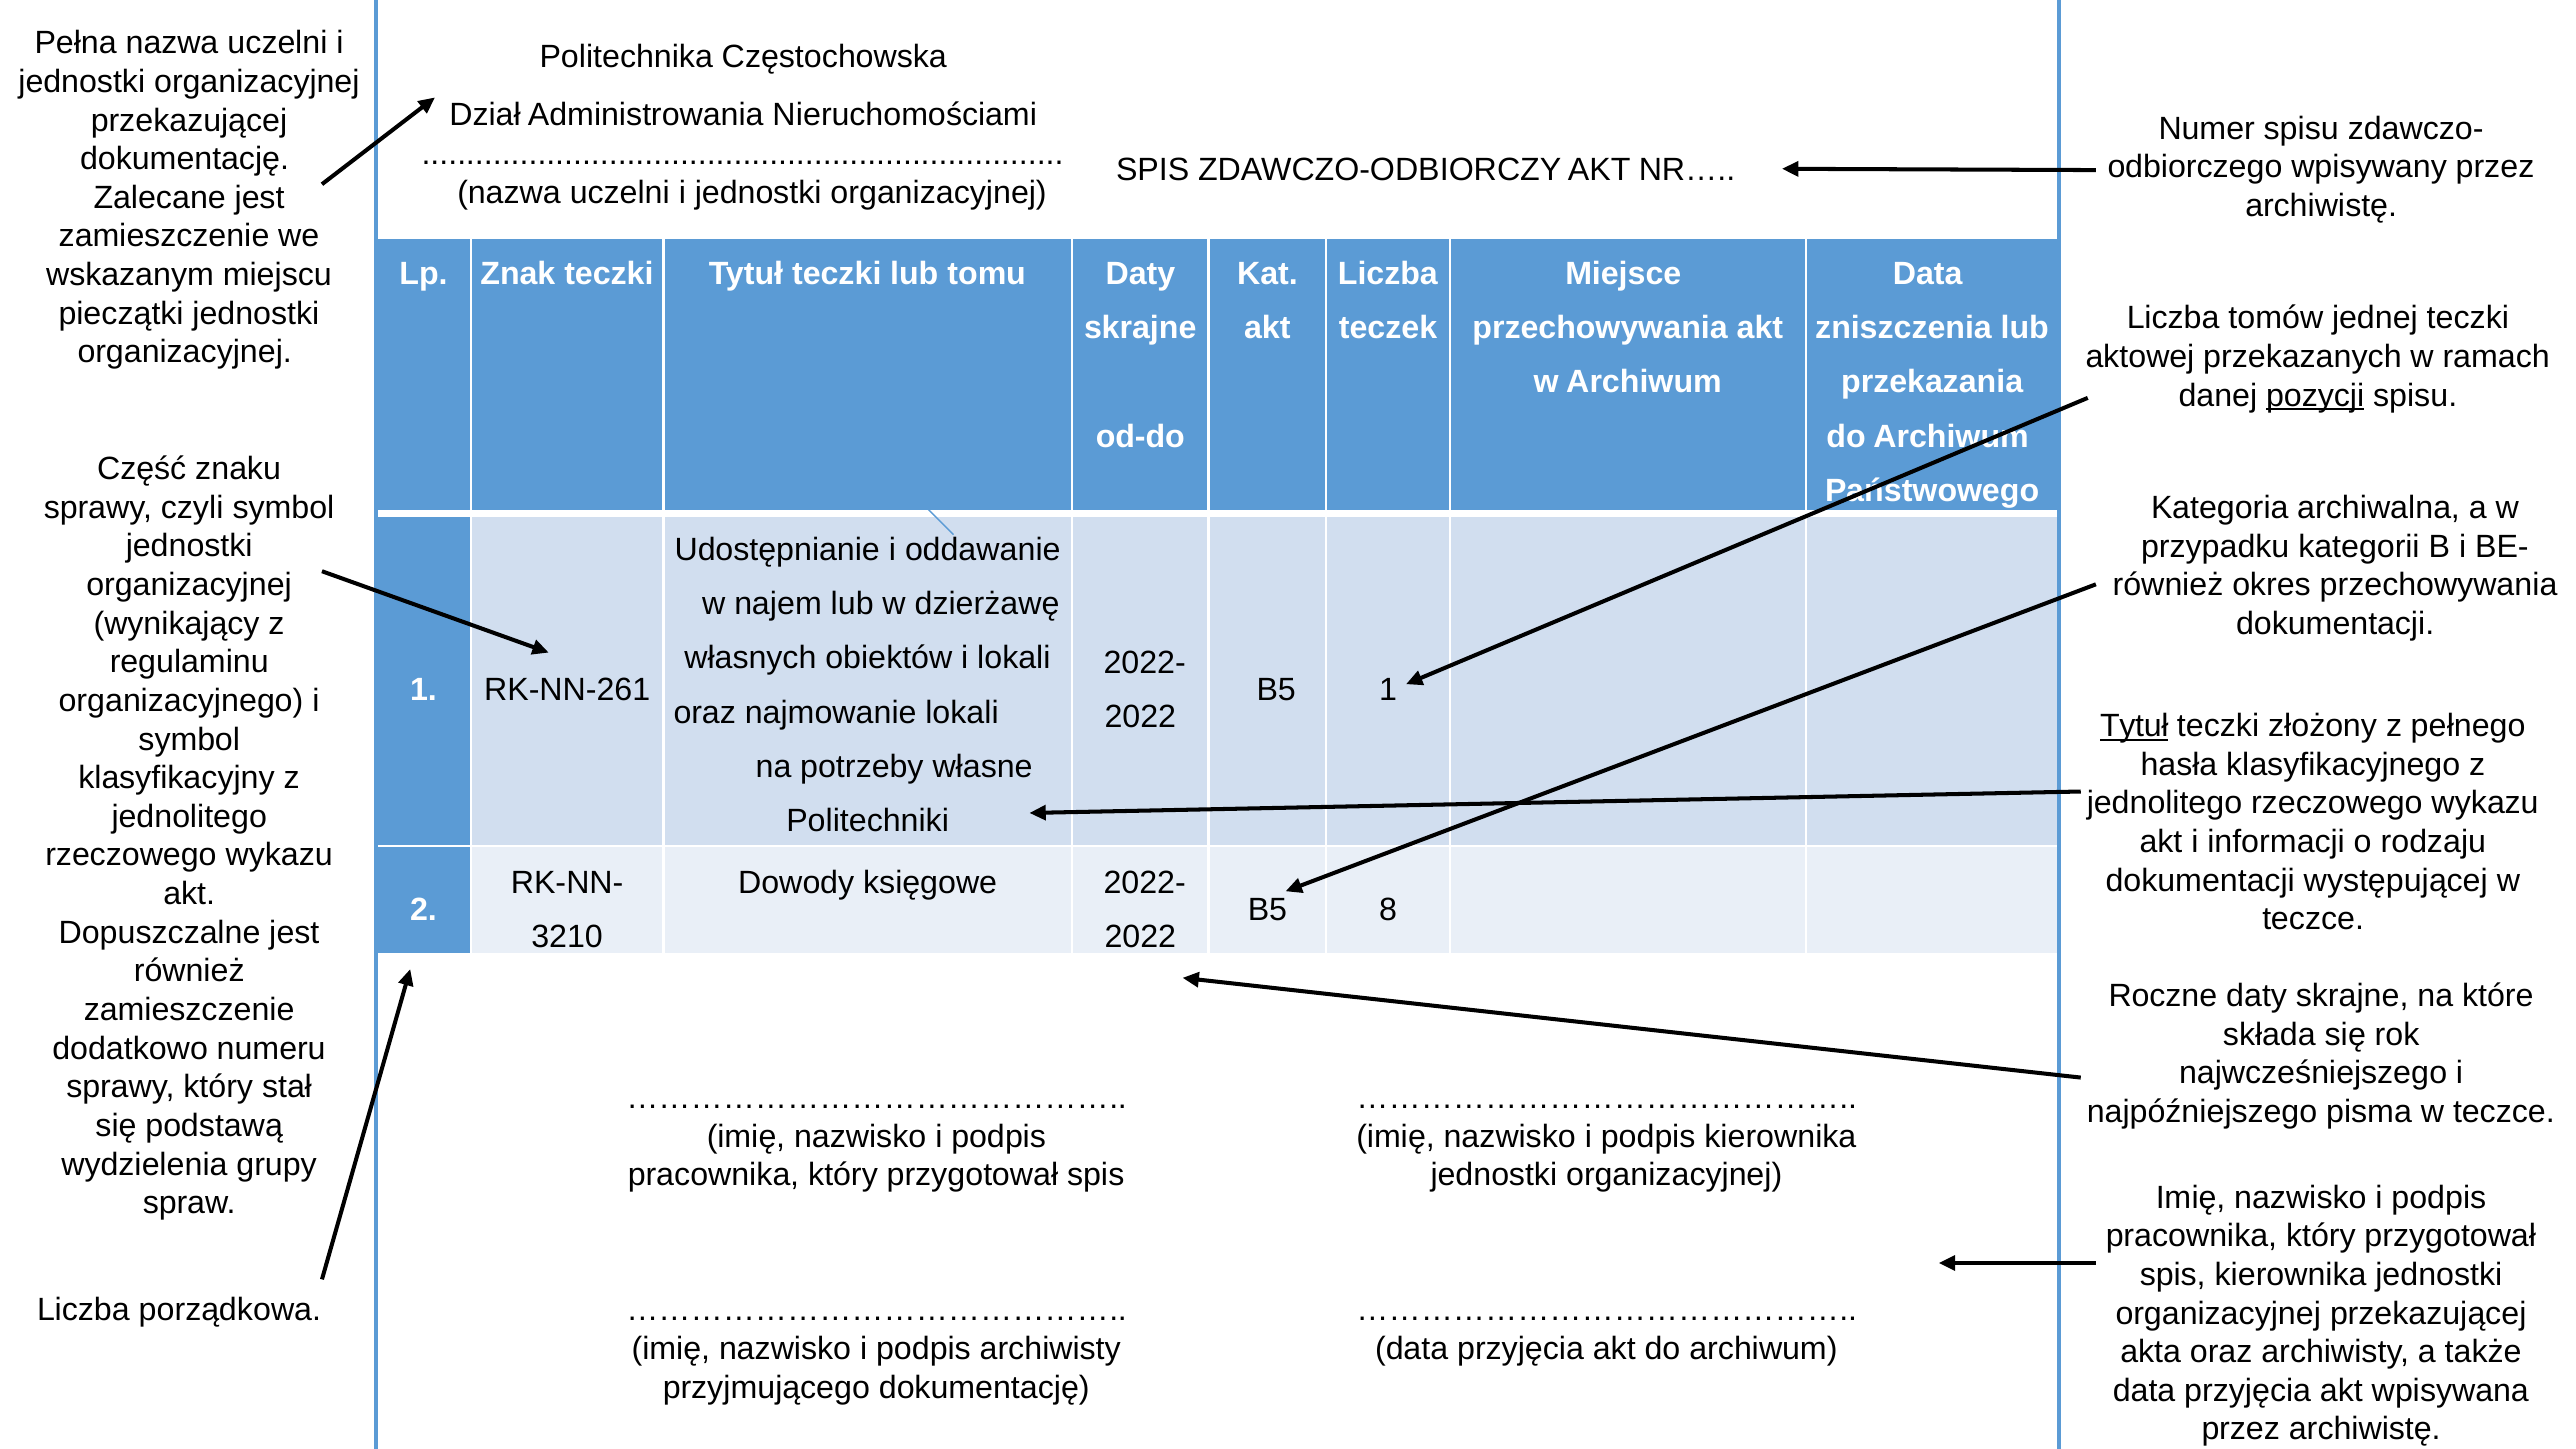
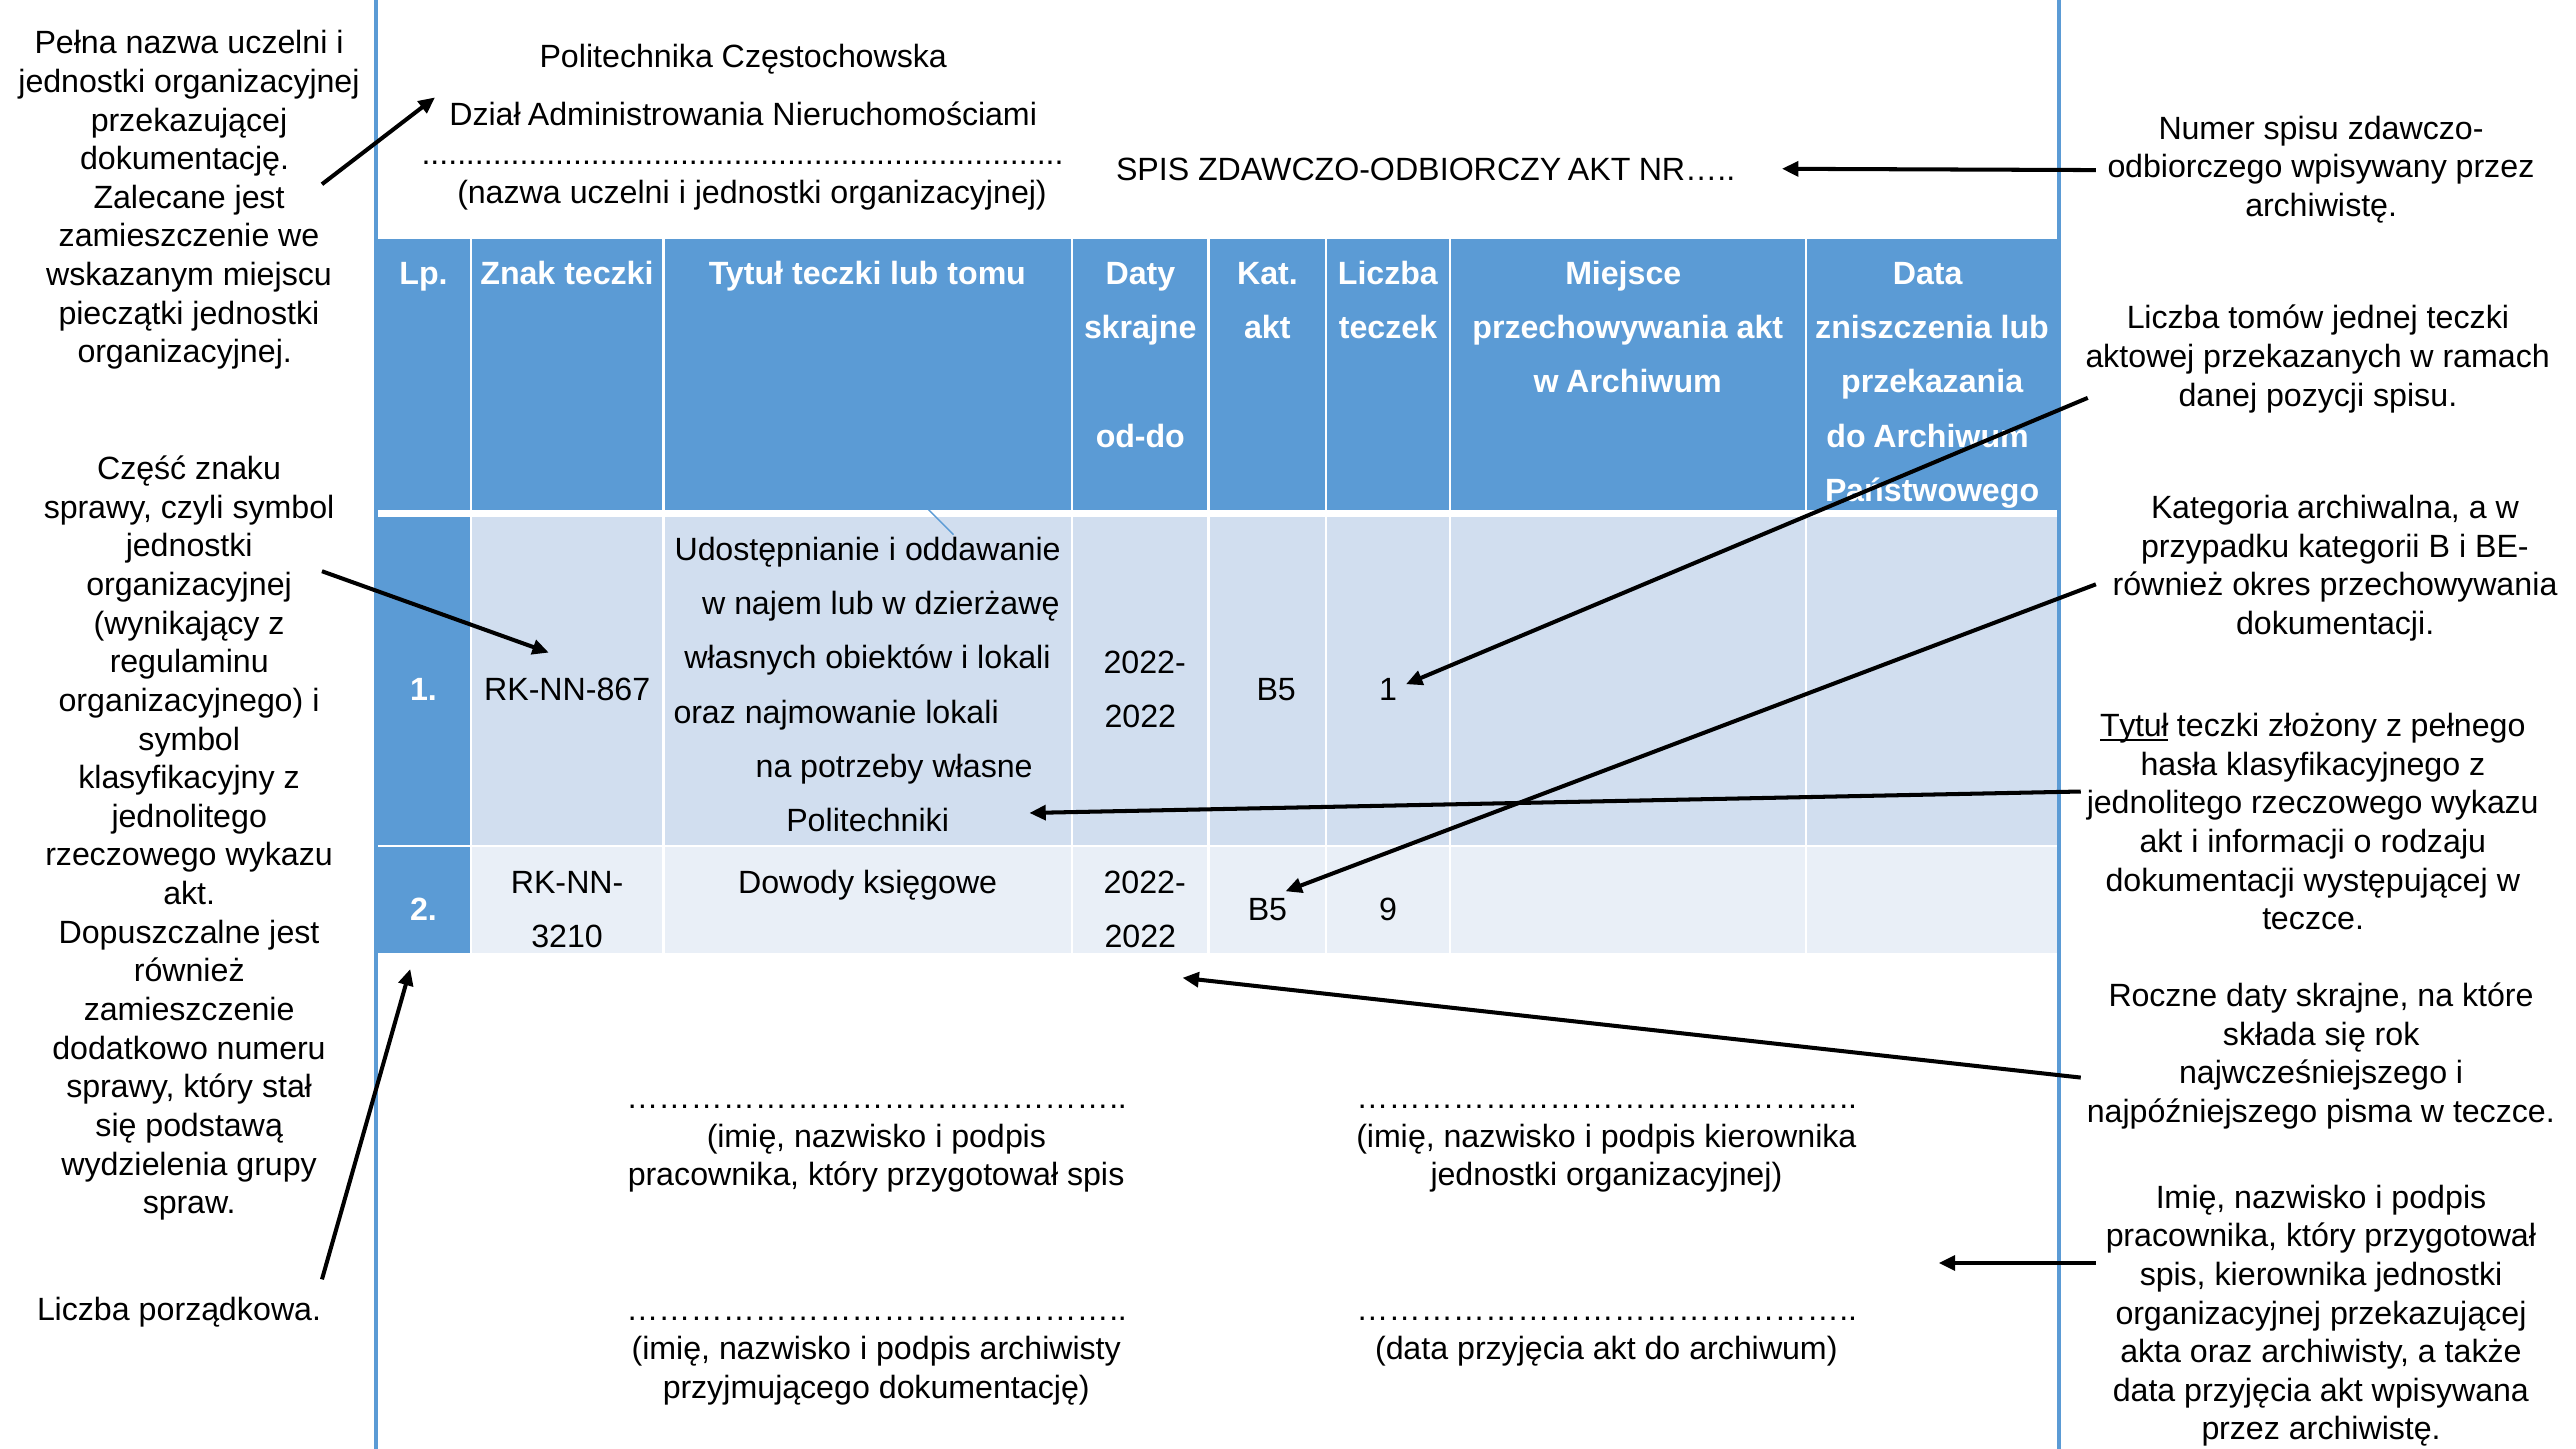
pozycji underline: present -> none (2315, 396)
RK-NN-261: RK-NN-261 -> RK-NN-867 (567, 689)
8: 8 -> 9 (1388, 910)
